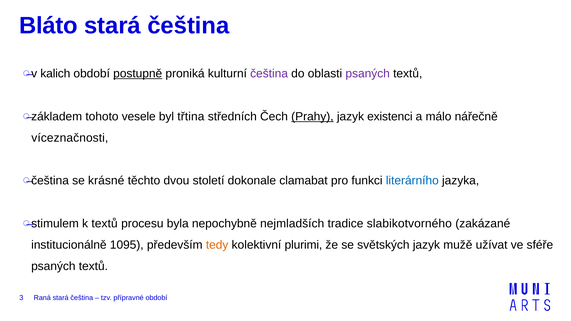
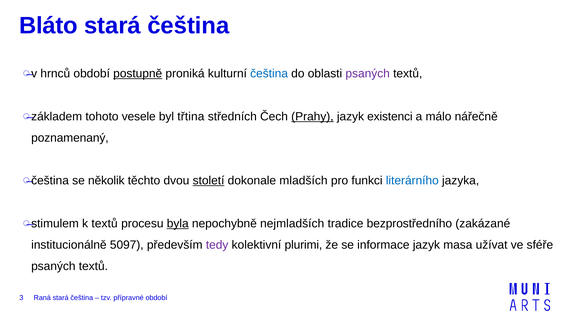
kalich: kalich -> hrnců (55, 74)
čeština colour: purple -> blue (269, 74)
víceznačnosti: víceznačnosti -> poznamenaný (70, 138)
krásné: krásné -> několik (106, 181)
století underline: none -> present (209, 181)
clamabat: clamabat -> mladších (303, 181)
byla underline: none -> present (178, 224)
slabikotvorného: slabikotvorného -> bezprostředního (409, 224)
1095: 1095 -> 5097 (127, 245)
tedy colour: orange -> purple (217, 245)
světských: světských -> informace (383, 245)
mužě: mužě -> masa (458, 245)
